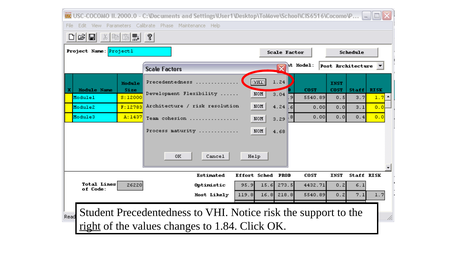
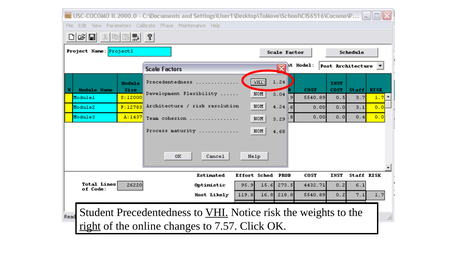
VHI underline: none -> present (217, 212)
support: support -> weights (317, 212)
values: values -> online (147, 226)
1.84: 1.84 -> 7.57 (226, 226)
